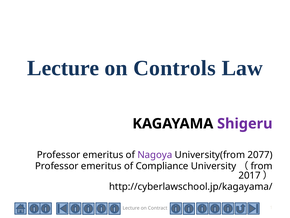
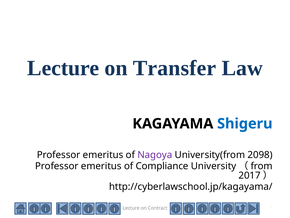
Controls: Controls -> Transfer (175, 68)
Shigeru colour: purple -> blue (245, 123)
2077: 2077 -> 2098 (260, 155)
